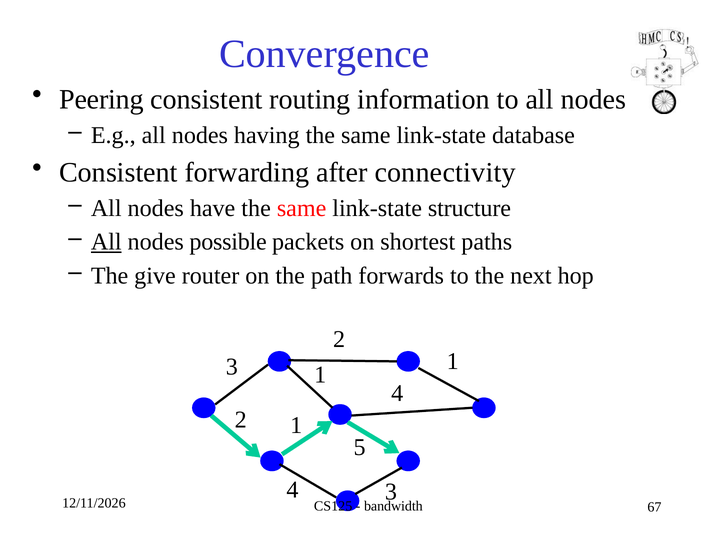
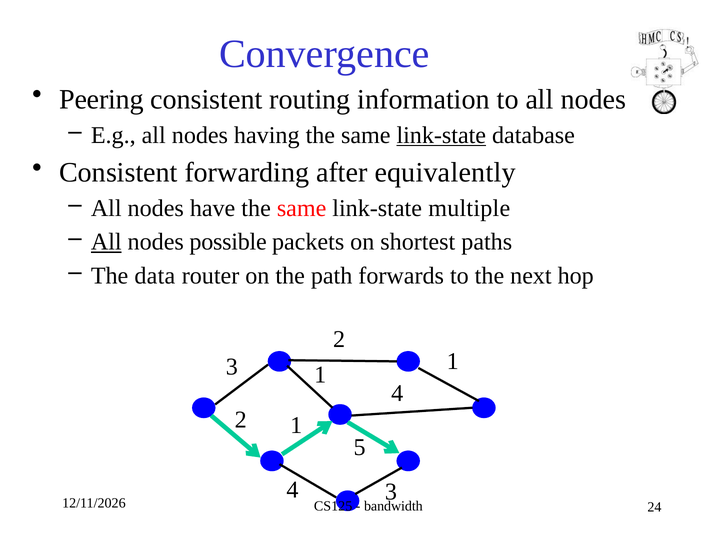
link-state underline: none -> present (441, 135)
connectivity: connectivity -> equivalently (445, 172)
structure: structure -> multiple (469, 208)
give: give -> data (155, 276)
67: 67 -> 24 (654, 507)
